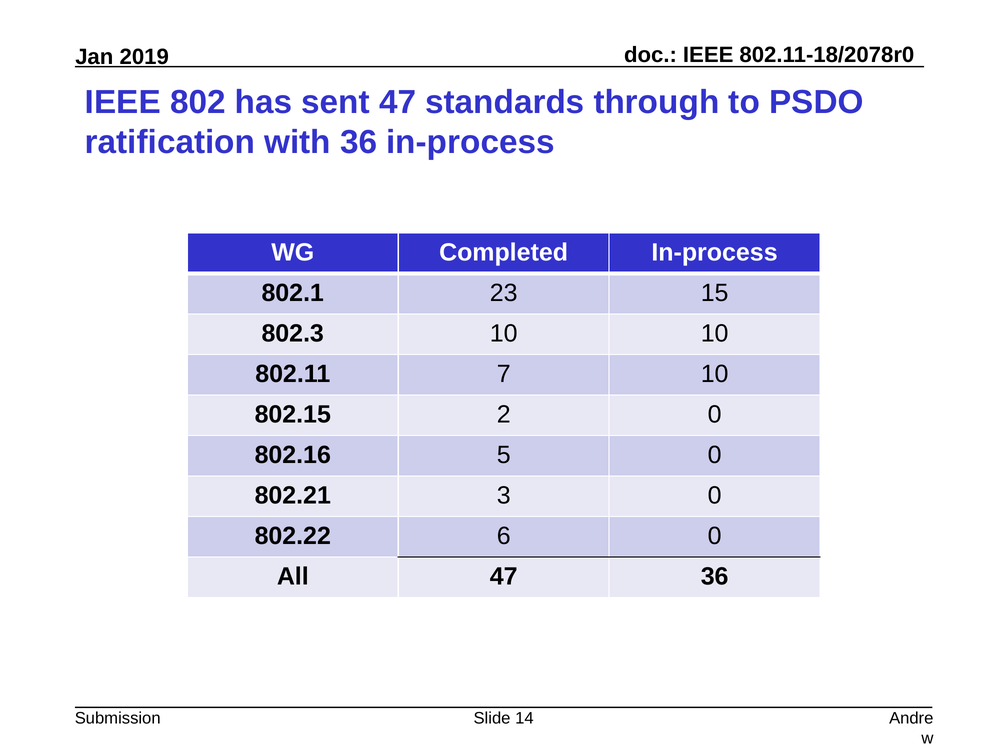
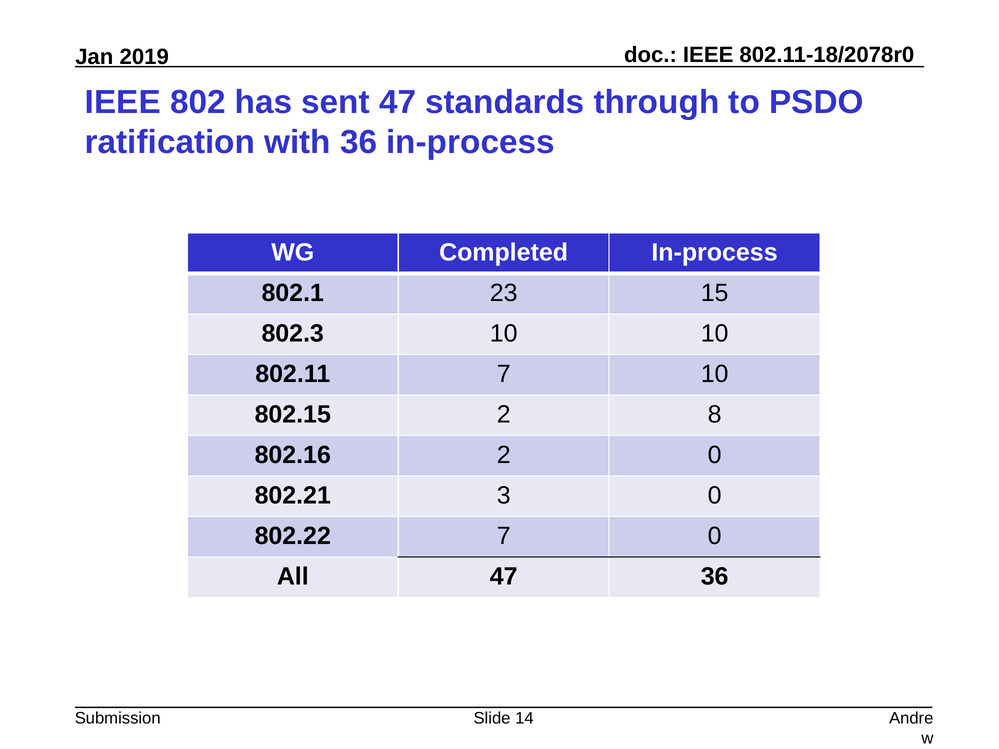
2 0: 0 -> 8 (715, 415)
802.16 5: 5 -> 2 (504, 455)
802.22 6: 6 -> 7 (504, 536)
